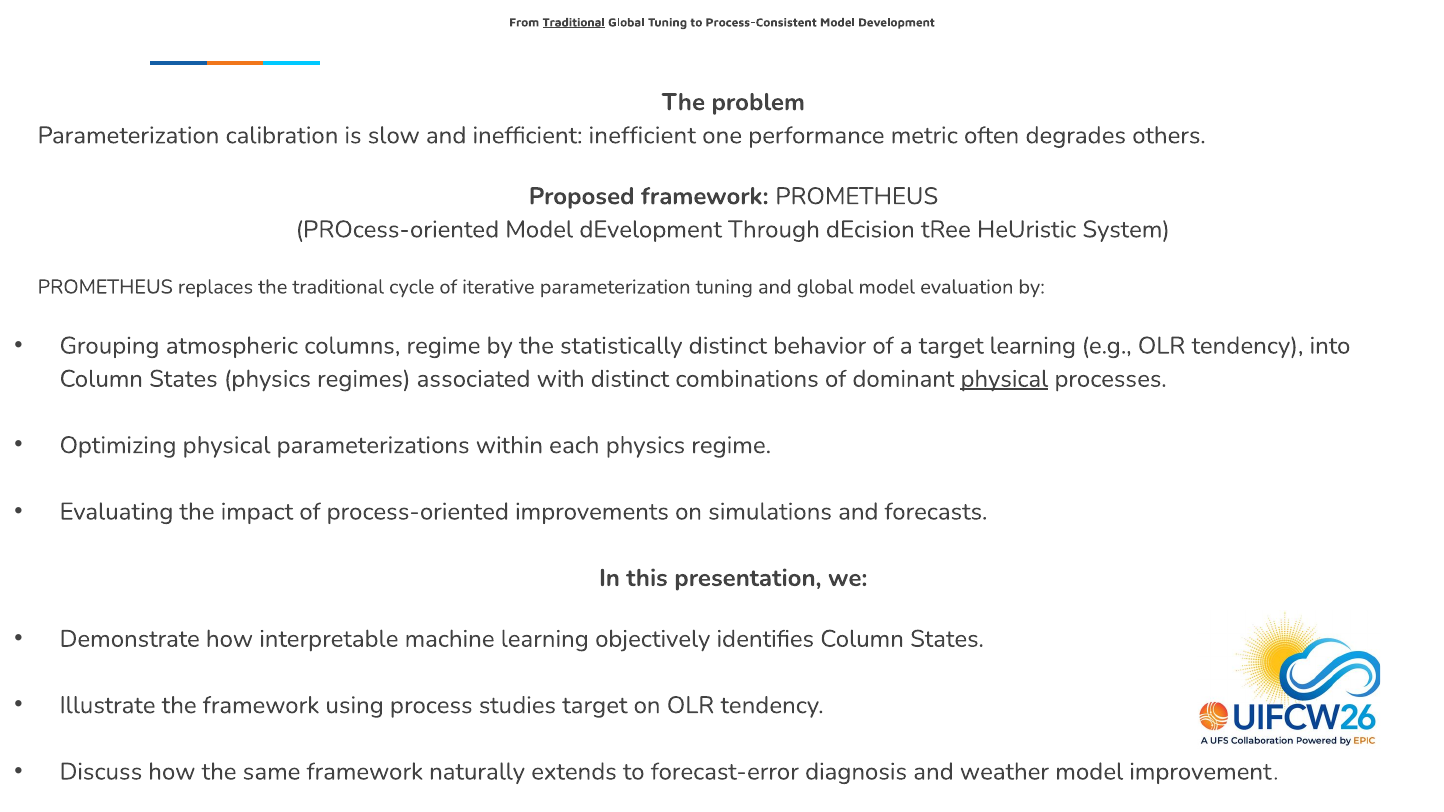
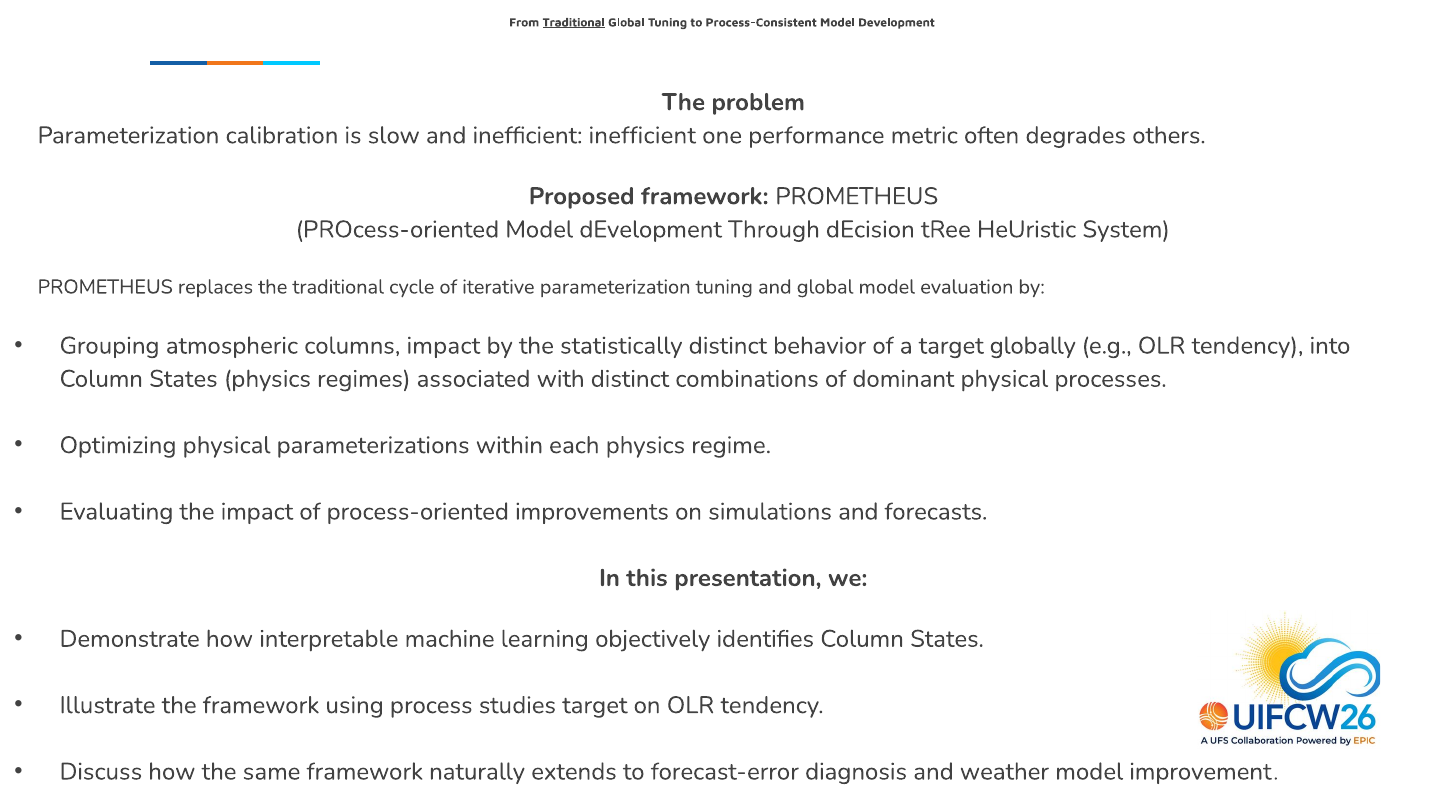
columns regime: regime -> impact (443, 346)
target learning: learning -> globally (1033, 346)
physical underline: present -> none (1004, 379)
